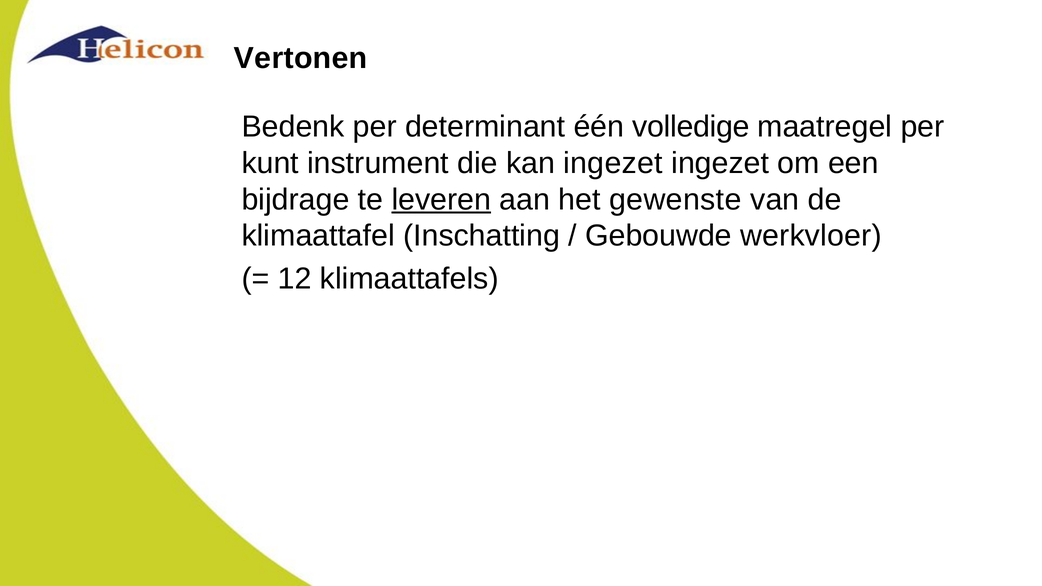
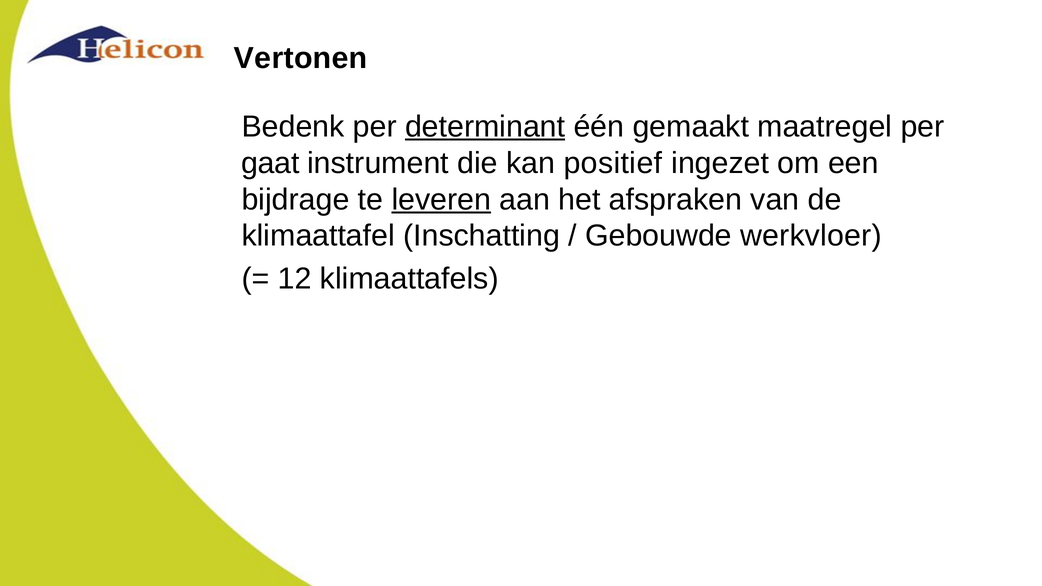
determinant underline: none -> present (485, 127)
volledige: volledige -> gemaakt (691, 127)
kunt: kunt -> gaat (270, 163)
kan ingezet: ingezet -> positief (613, 163)
gewenste: gewenste -> afspraken (676, 200)
